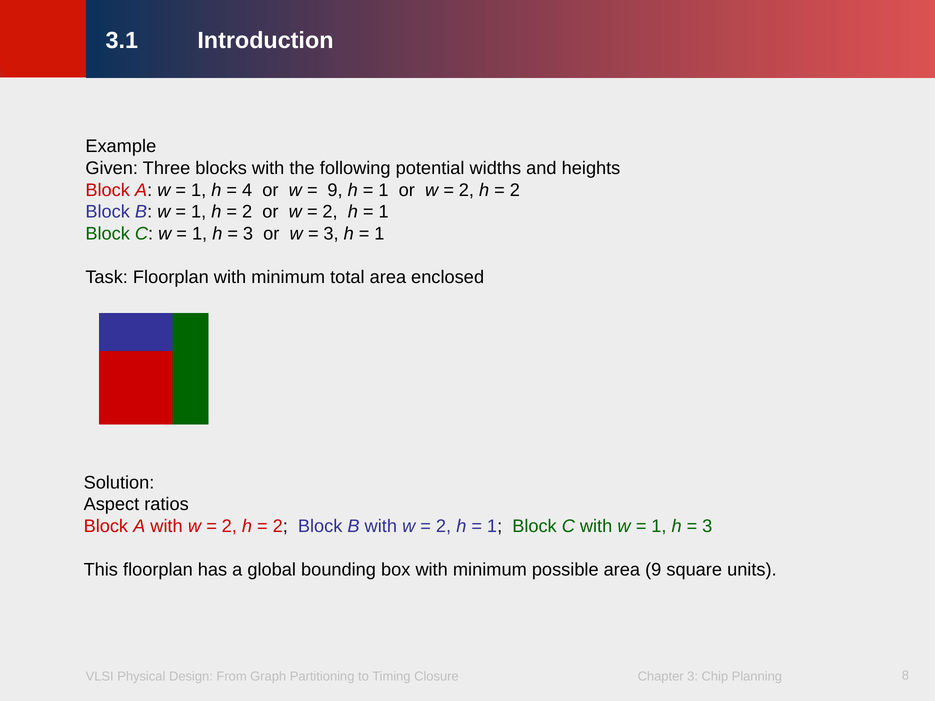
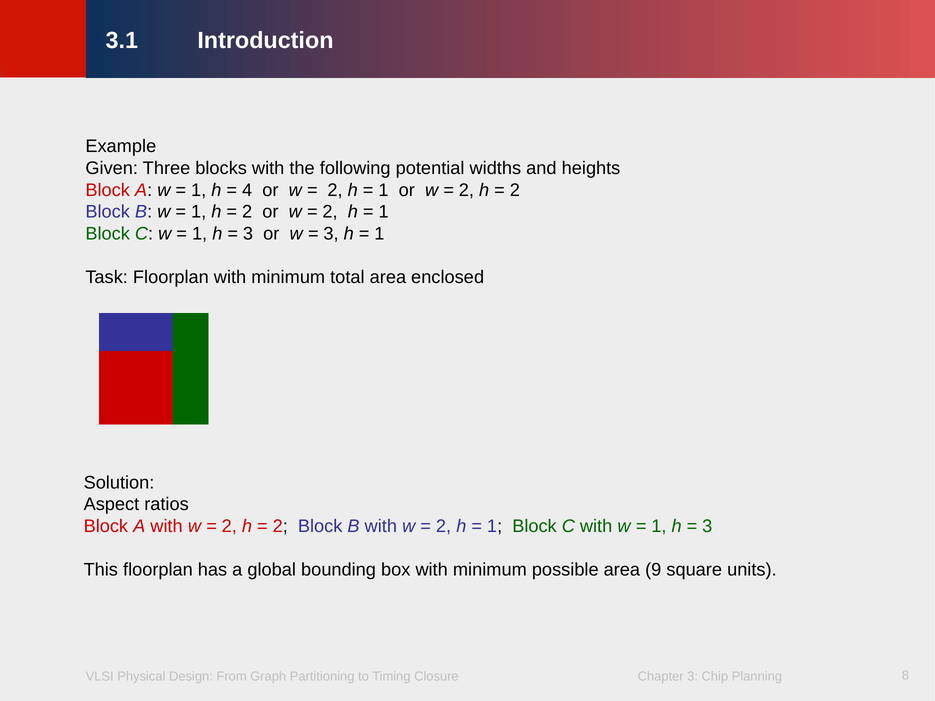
9: 9 -> 2 (335, 190)
